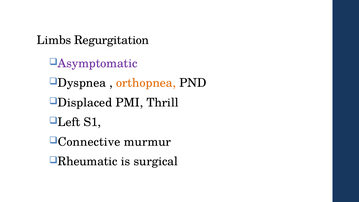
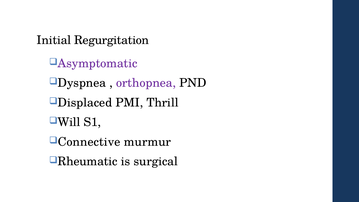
Limbs: Limbs -> Initial (54, 40)
orthopnea colour: orange -> purple (146, 83)
Left: Left -> Will (69, 122)
